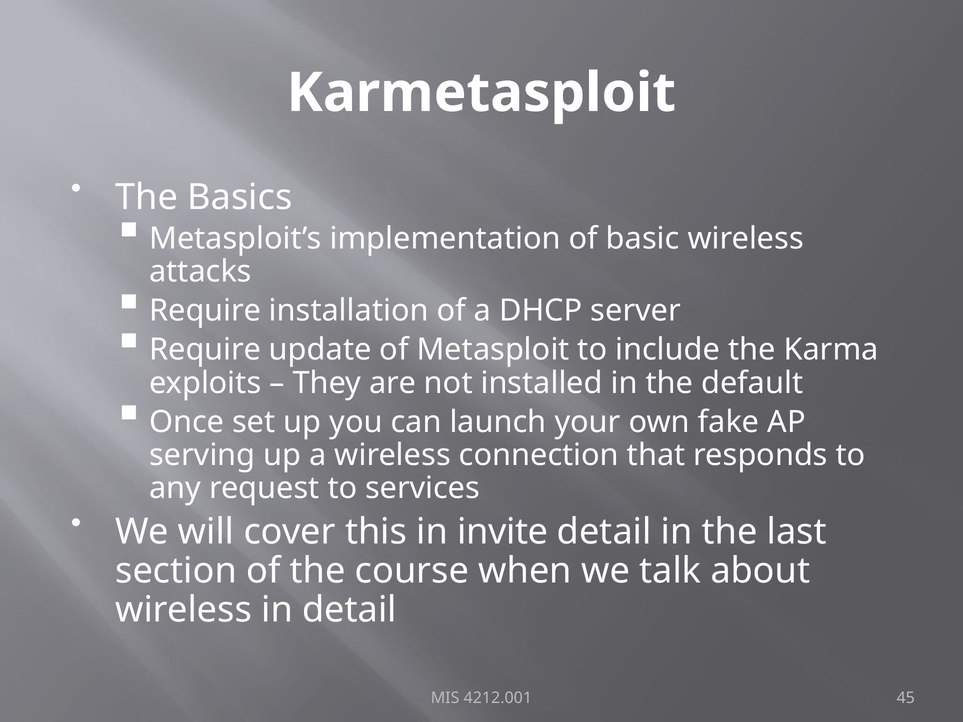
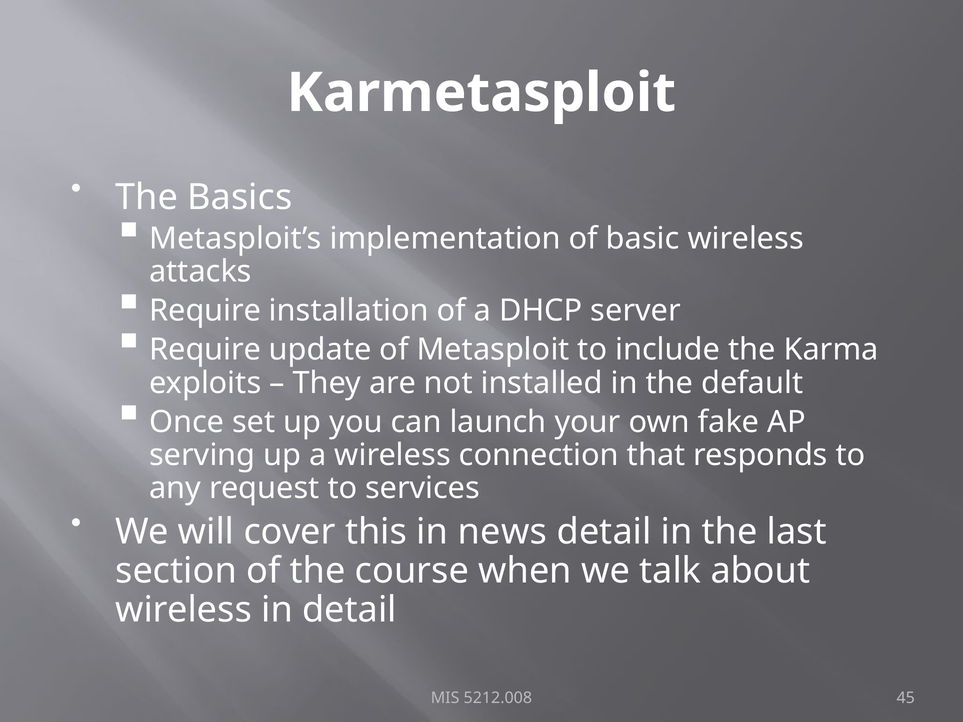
invite: invite -> news (502, 532)
4212.001: 4212.001 -> 5212.008 (498, 698)
